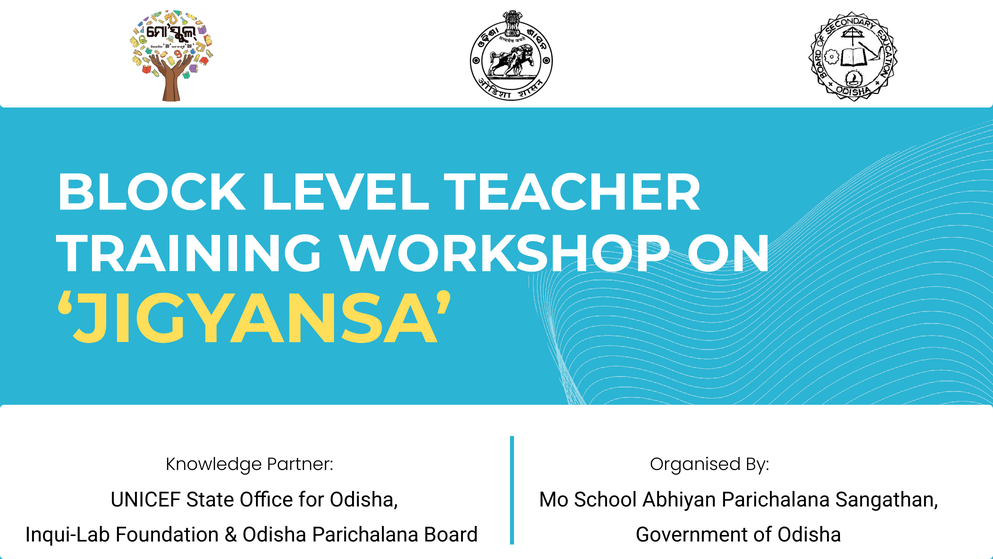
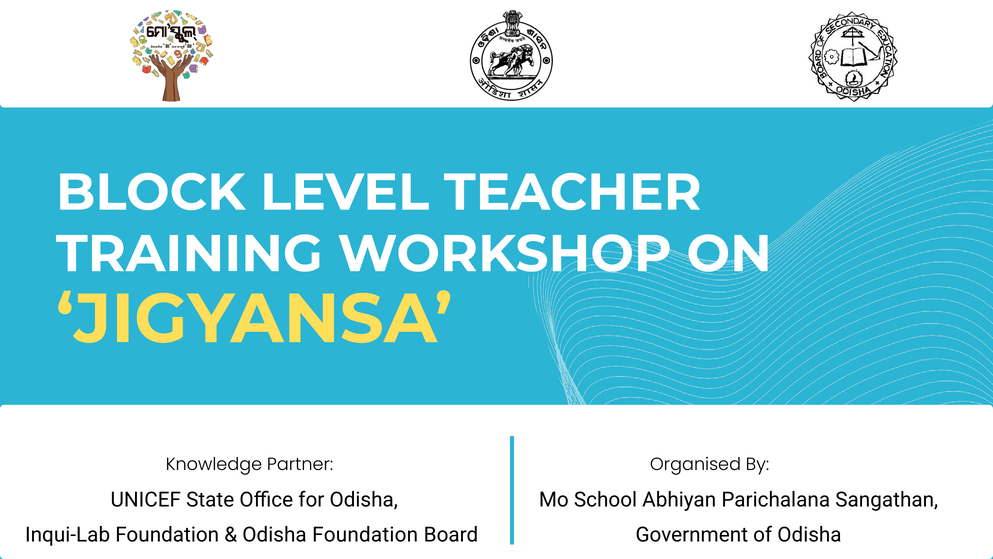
Odisha Parichalana: Parichalana -> Foundation (365, 534)
